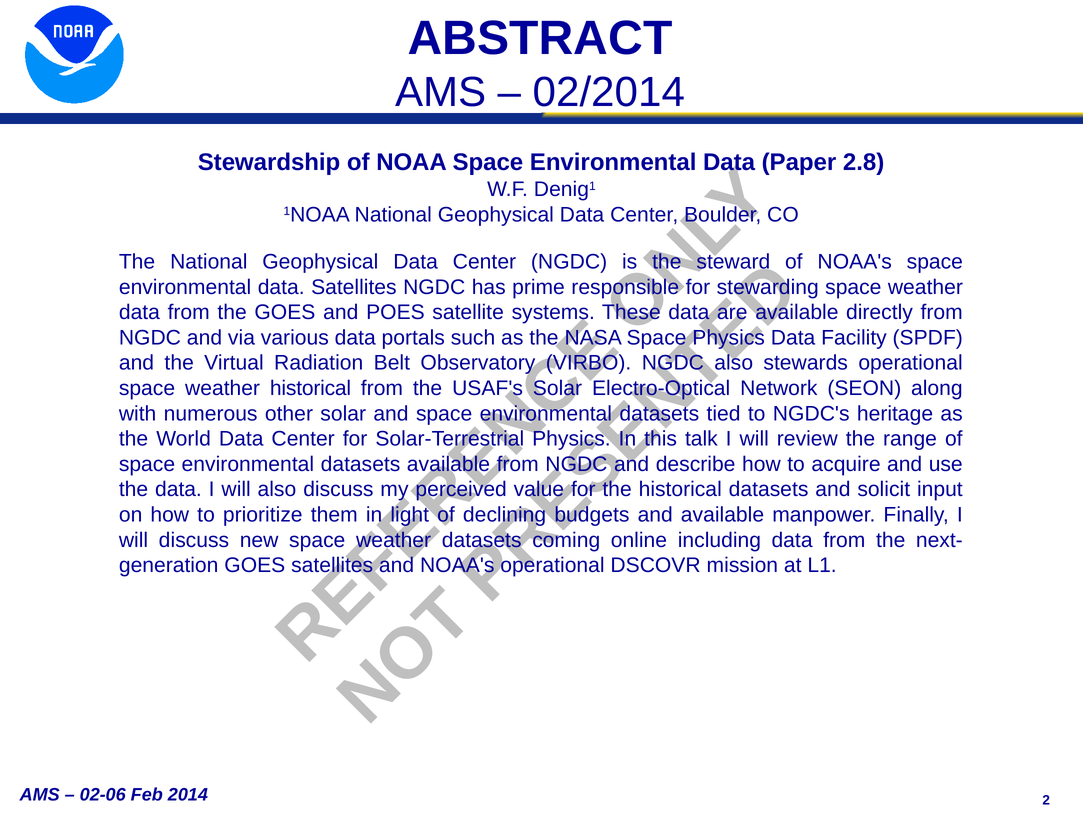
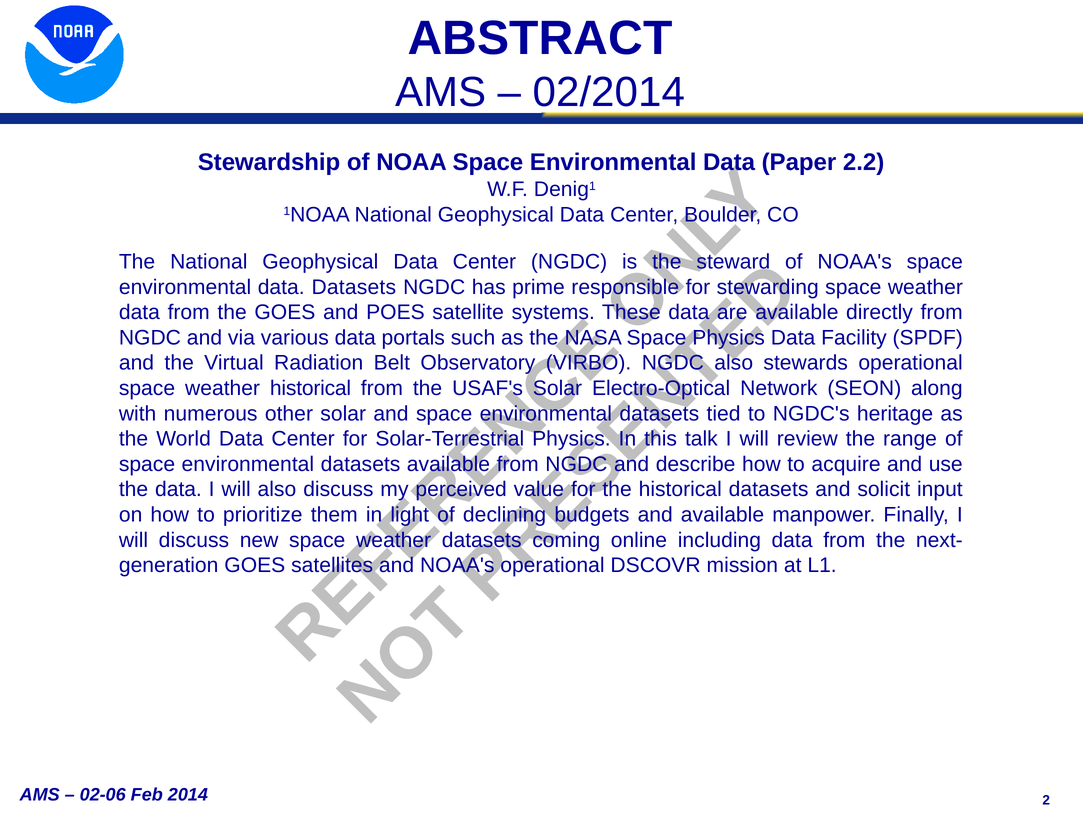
2.8: 2.8 -> 2.2 (864, 162)
data Satellites: Satellites -> Datasets (354, 287)
